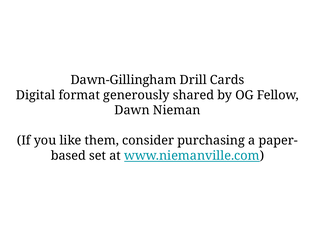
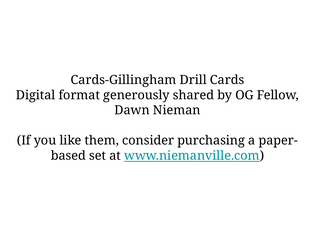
Dawn-Gillingham: Dawn-Gillingham -> Cards-Gillingham (123, 80)
